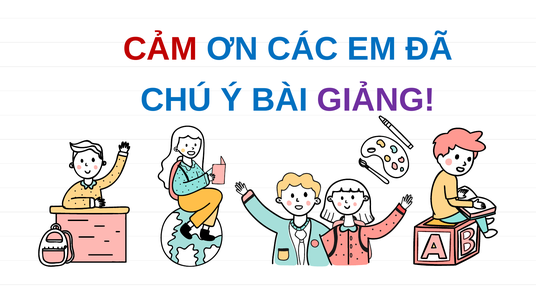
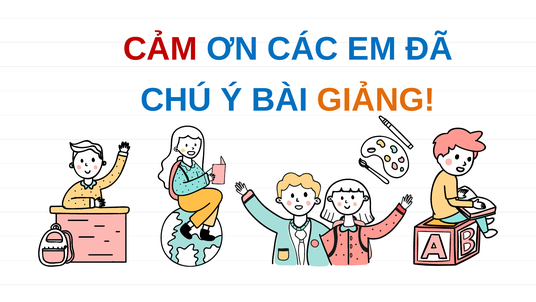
GIẢNG colour: purple -> orange (376, 100)
